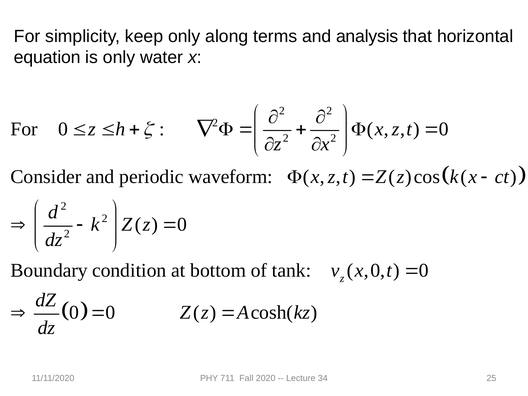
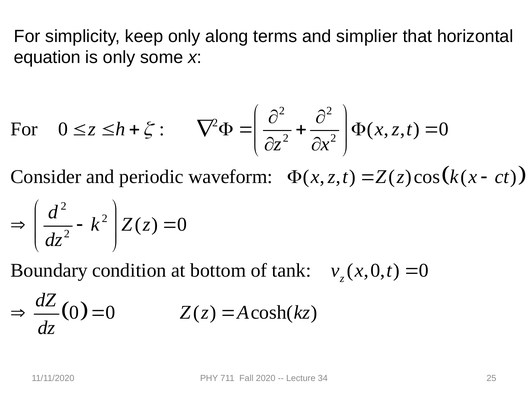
analysis: analysis -> simplier (367, 36)
water: water -> some (162, 57)
